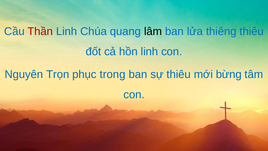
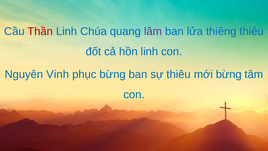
lâm colour: black -> purple (153, 31)
Trọn: Trọn -> Vinh (58, 74)
phục trong: trong -> bừng (113, 74)
